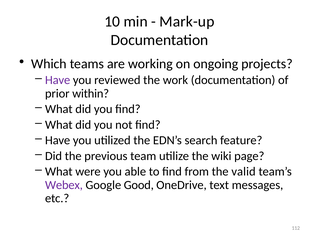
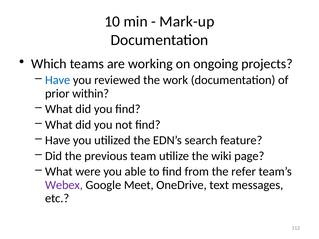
Have colour: purple -> blue (58, 80)
valid: valid -> refer (244, 172)
Good: Good -> Meet (139, 185)
